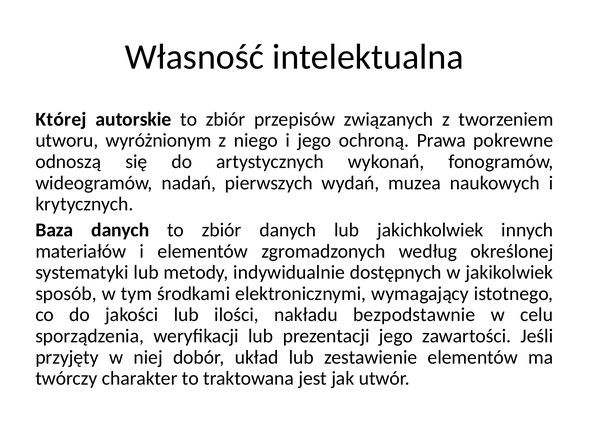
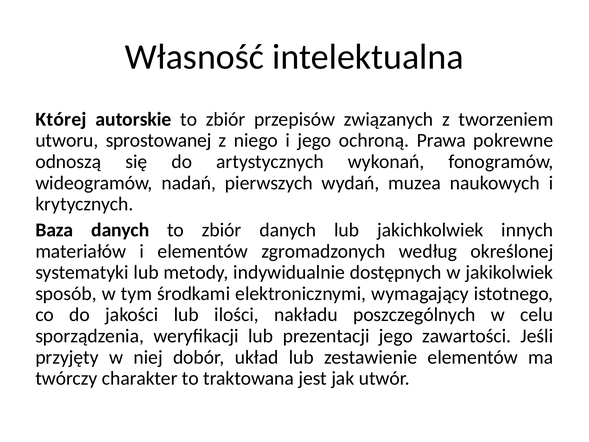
wyróżnionym: wyróżnionym -> sprostowanej (159, 140)
bezpodstawnie: bezpodstawnie -> poszczególnych (414, 315)
